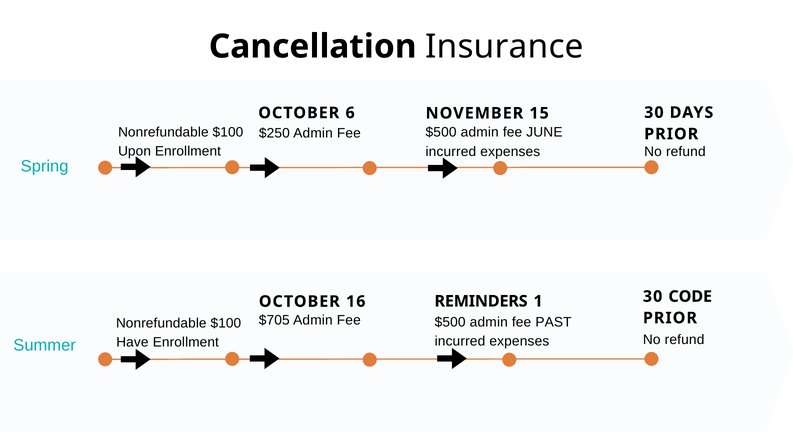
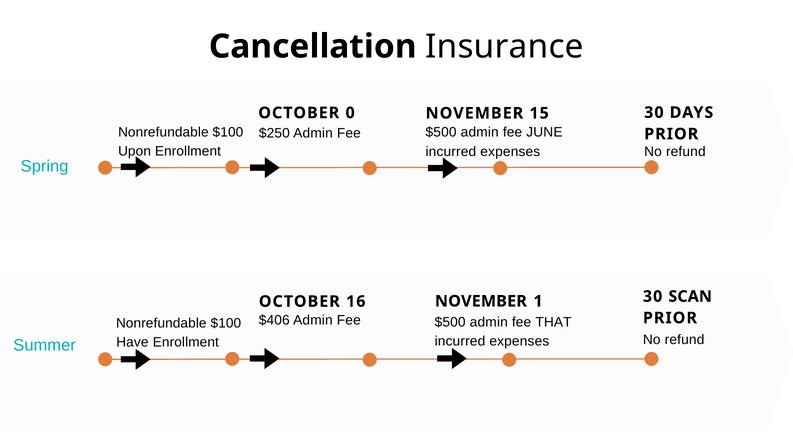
6: 6 -> 0 (350, 113)
CODE: CODE -> SCAN (690, 297)
REMINDERS: REMINDERS -> NOVEMBER (481, 301)
$705: $705 -> $406 (274, 320)
PAST: PAST -> THAT (554, 322)
